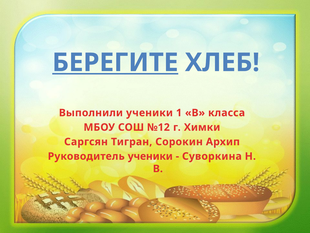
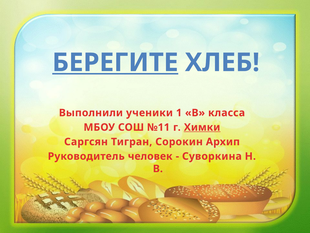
№12: №12 -> №11 (158, 127)
Химки underline: none -> present (202, 127)
Руководитель ученики: ученики -> человек (150, 156)
